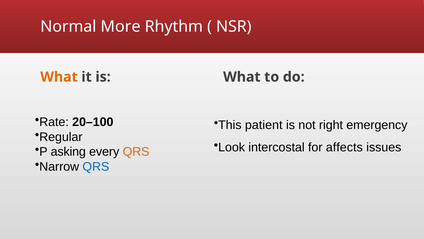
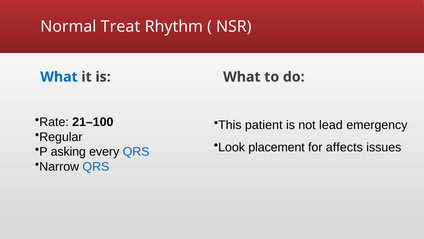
More: More -> Treat (120, 26)
What colour: orange -> blue (59, 77)
20–100: 20–100 -> 21–100 (93, 122)
right: right -> lead (331, 125)
intercostal: intercostal -> placement (277, 147)
QRS colour: orange -> blue (136, 152)
